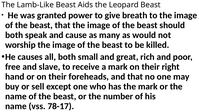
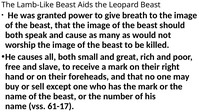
78-17: 78-17 -> 61-17 (61, 106)
